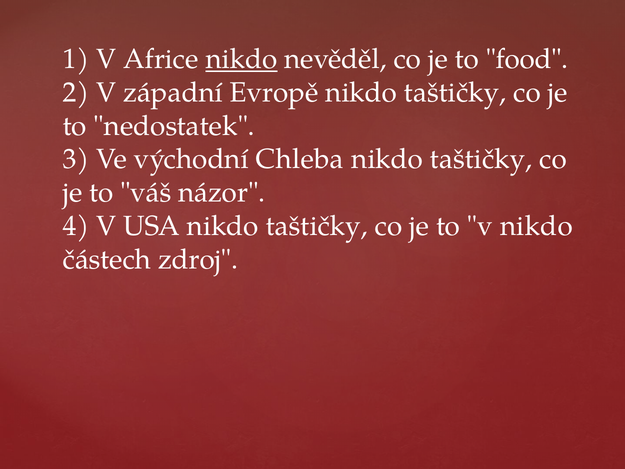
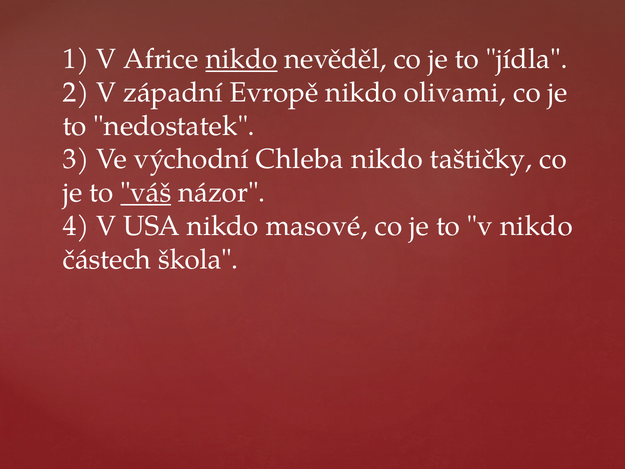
food: food -> jídla (527, 59)
Evropě nikdo taštičky: taštičky -> olivami (455, 93)
váš underline: none -> present (146, 193)
USA nikdo taštičky: taštičky -> masové (317, 226)
zdroj: zdroj -> škola (198, 259)
